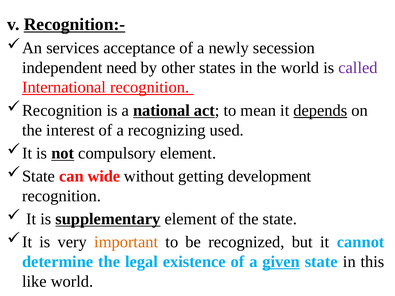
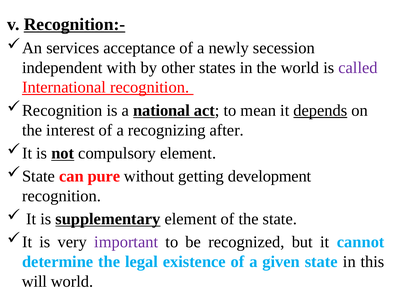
need: need -> with (121, 68)
used: used -> after (227, 130)
wide: wide -> pure (104, 176)
important colour: orange -> purple (126, 242)
given underline: present -> none (281, 262)
like: like -> will (34, 282)
